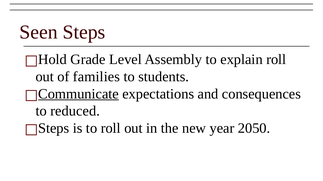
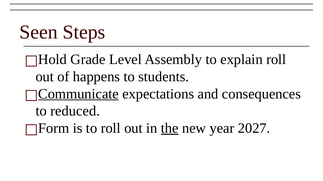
families: families -> happens (97, 77)
Steps: Steps -> Form (54, 129)
the underline: none -> present (170, 129)
2050: 2050 -> 2027 (254, 129)
